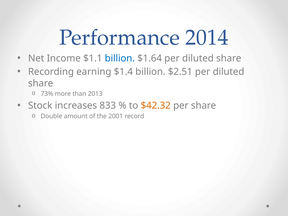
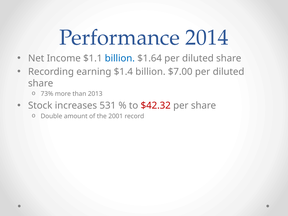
$2.51: $2.51 -> $7.00 (180, 72)
833: 833 -> 531 (108, 106)
$42.32 colour: orange -> red (156, 106)
